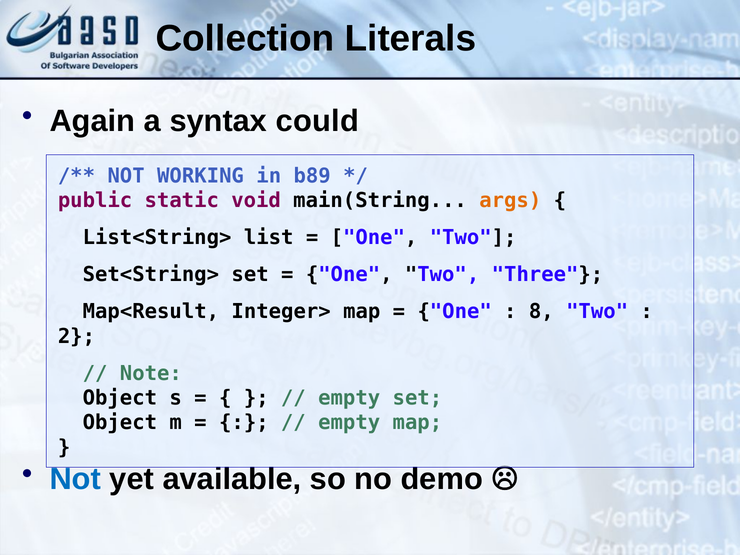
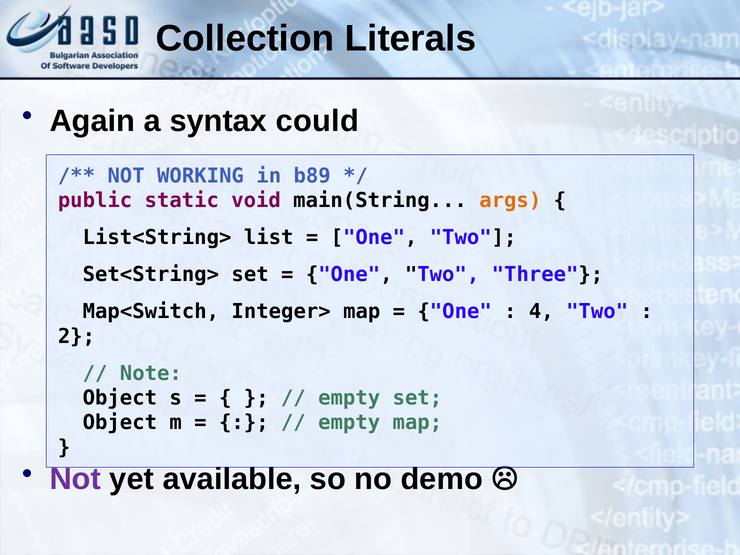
Map<Result: Map<Result -> Map<Switch (151, 312)
8: 8 -> 4 (541, 312)
Not colour: blue -> purple (75, 479)
